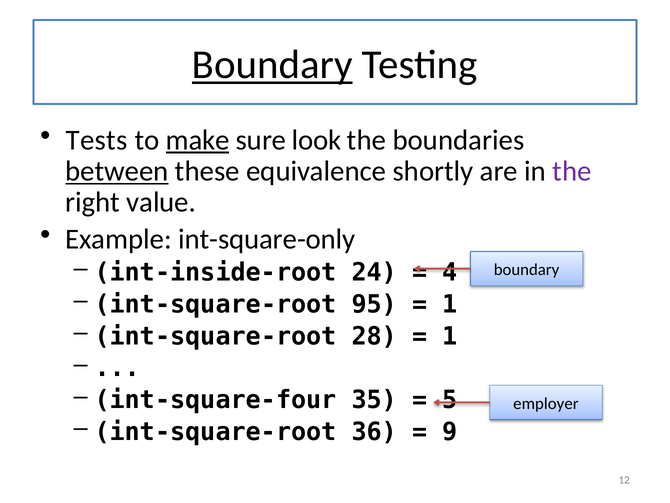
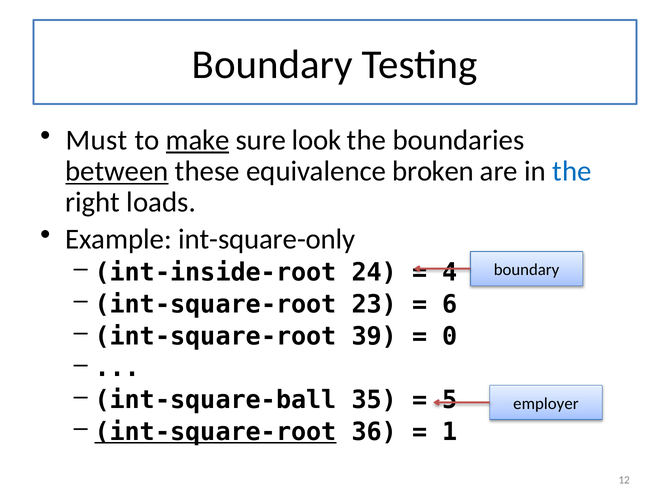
Boundary underline: present -> none (272, 65)
Tests: Tests -> Must (97, 140)
shortly: shortly -> broken (433, 171)
the colour: purple -> blue (572, 171)
value: value -> loads (161, 202)
95: 95 -> 23 (374, 304)
1: 1 -> 6 (450, 304)
28: 28 -> 39 (374, 336)
1: 1 -> 0 (450, 336)
int-square-four: int-square-four -> int-square-ball (216, 400)
int-square-root underline: none -> present (216, 432)
9: 9 -> 1 (450, 432)
